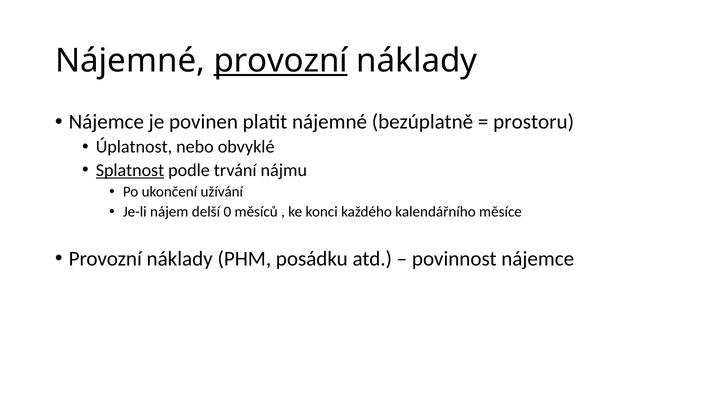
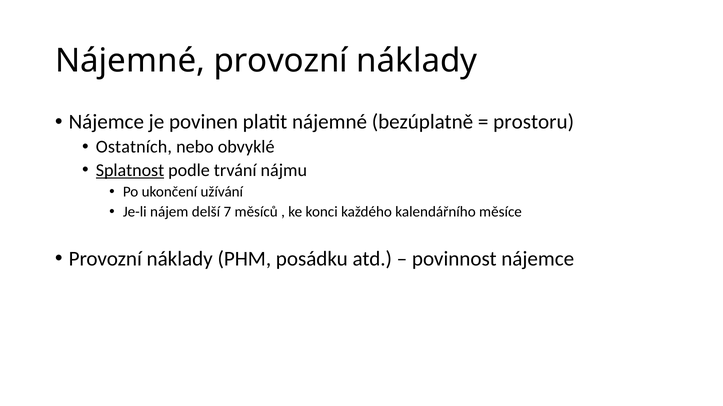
provozní underline: present -> none (281, 61)
Úplatnost: Úplatnost -> Ostatních (134, 147)
0: 0 -> 7 (227, 212)
